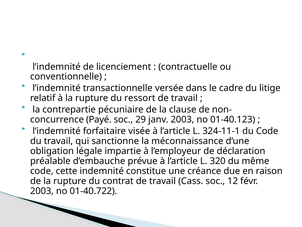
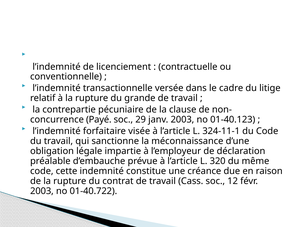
ressort: ressort -> grande (140, 98)
